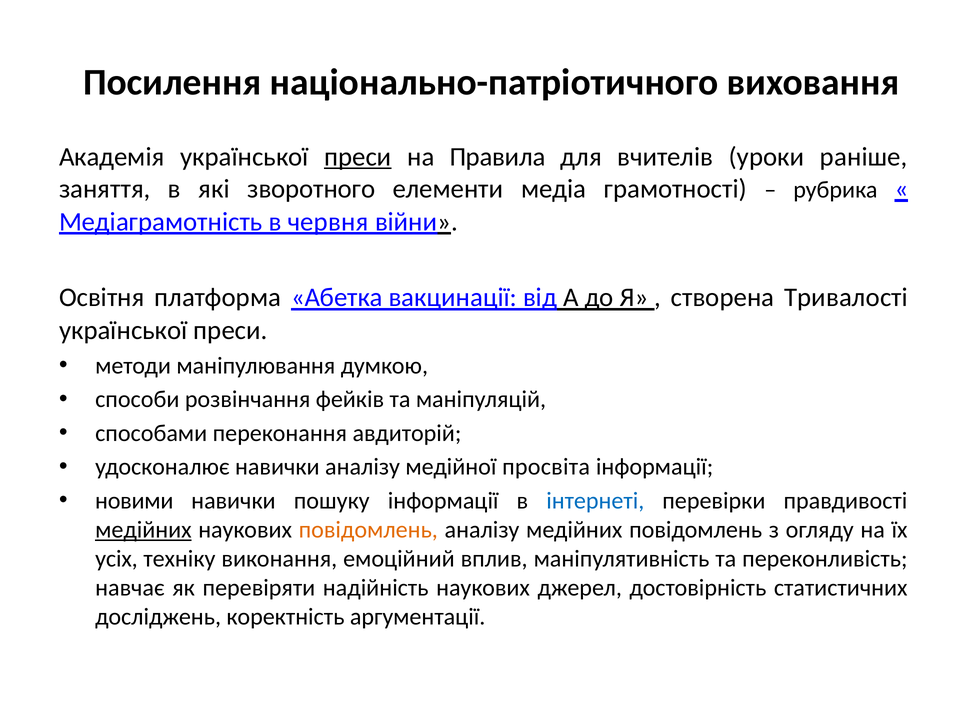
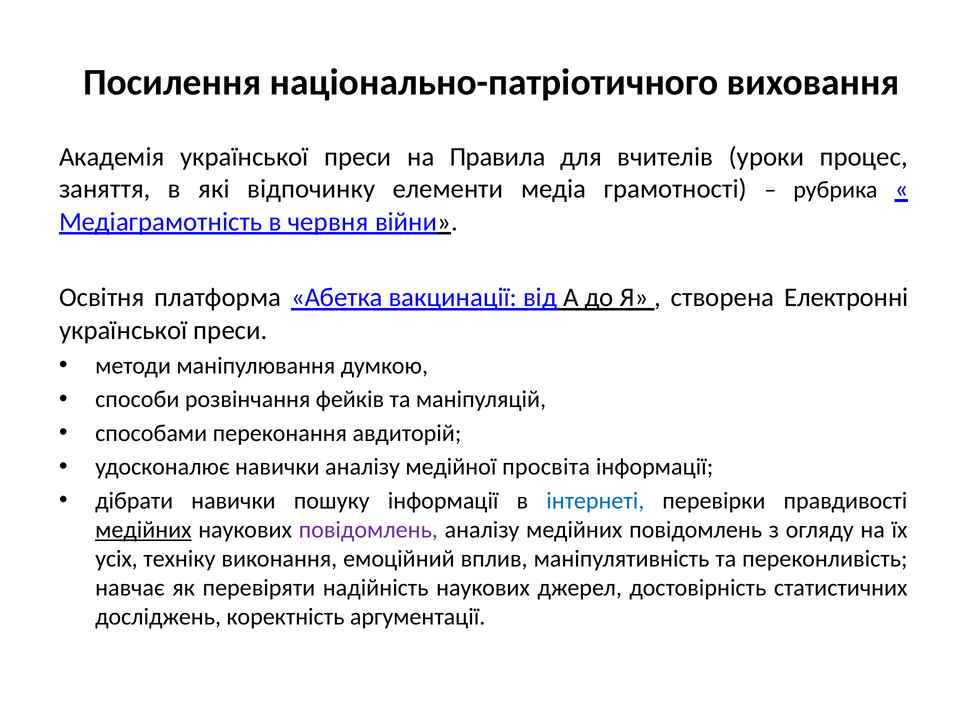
преси underline: present -> none (358, 157)
раніше: раніше -> процес (864, 157)
зворотного: зворотного -> відпочинку (311, 189)
Тривалості: Тривалості -> Електронні (846, 297)
новими: новими -> дібрати (134, 501)
повідомлень colour: orange -> purple (368, 529)
